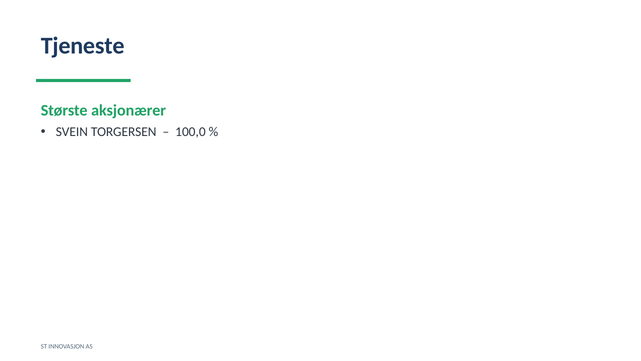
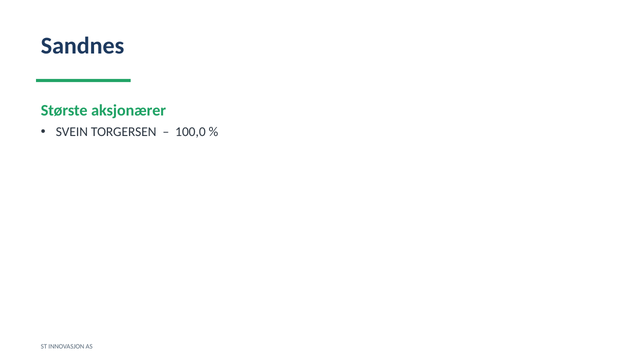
Tjeneste: Tjeneste -> Sandnes (83, 46)
